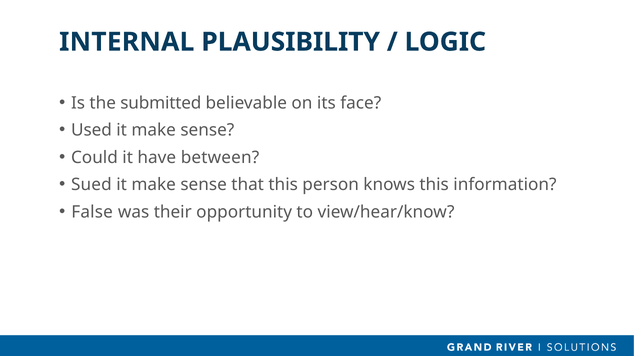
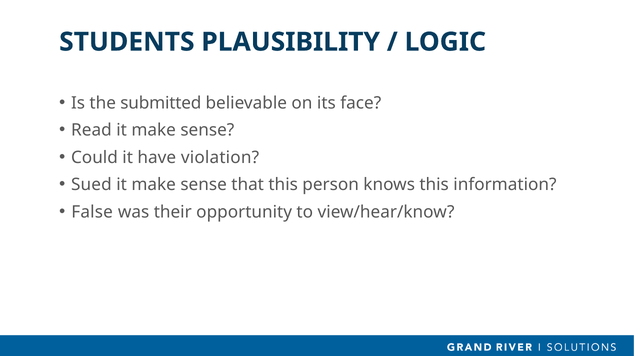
INTERNAL: INTERNAL -> STUDENTS (127, 42)
Used: Used -> Read (91, 130)
between: between -> violation (220, 158)
